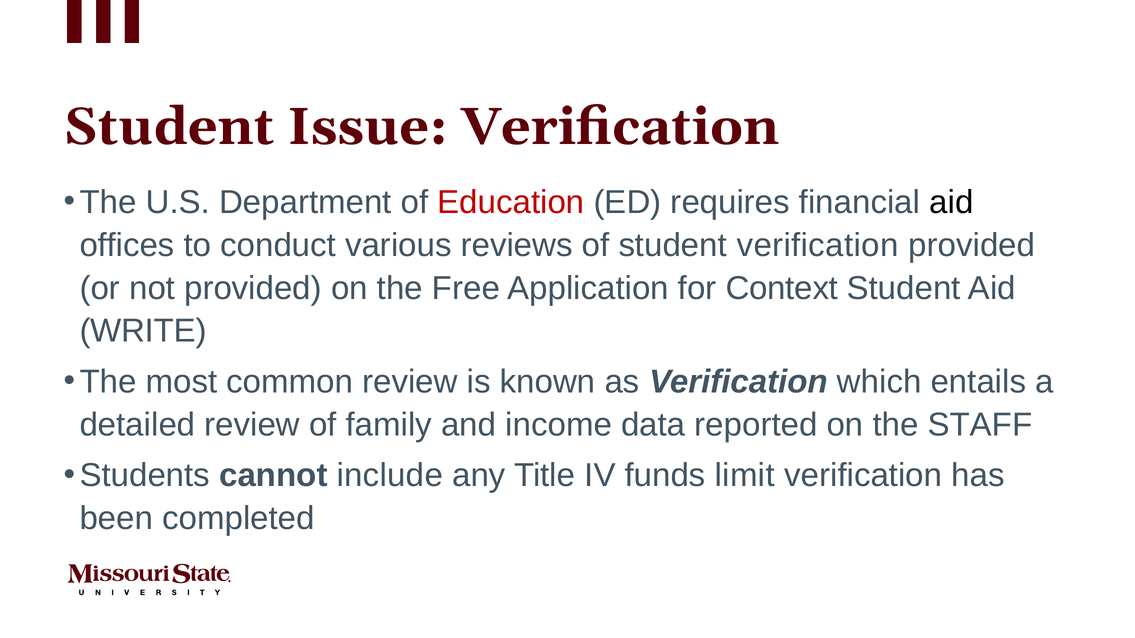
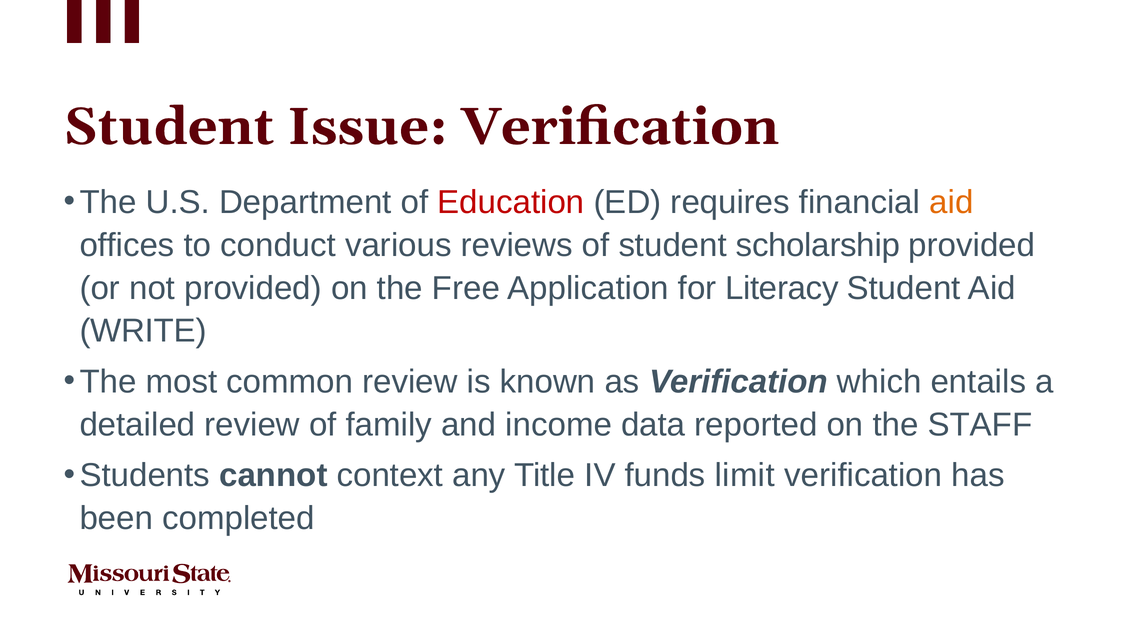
aid colour: black -> orange (951, 203)
student verification: verification -> scholarship (818, 245)
Context: Context -> Literacy (782, 288)
include: include -> context (390, 476)
